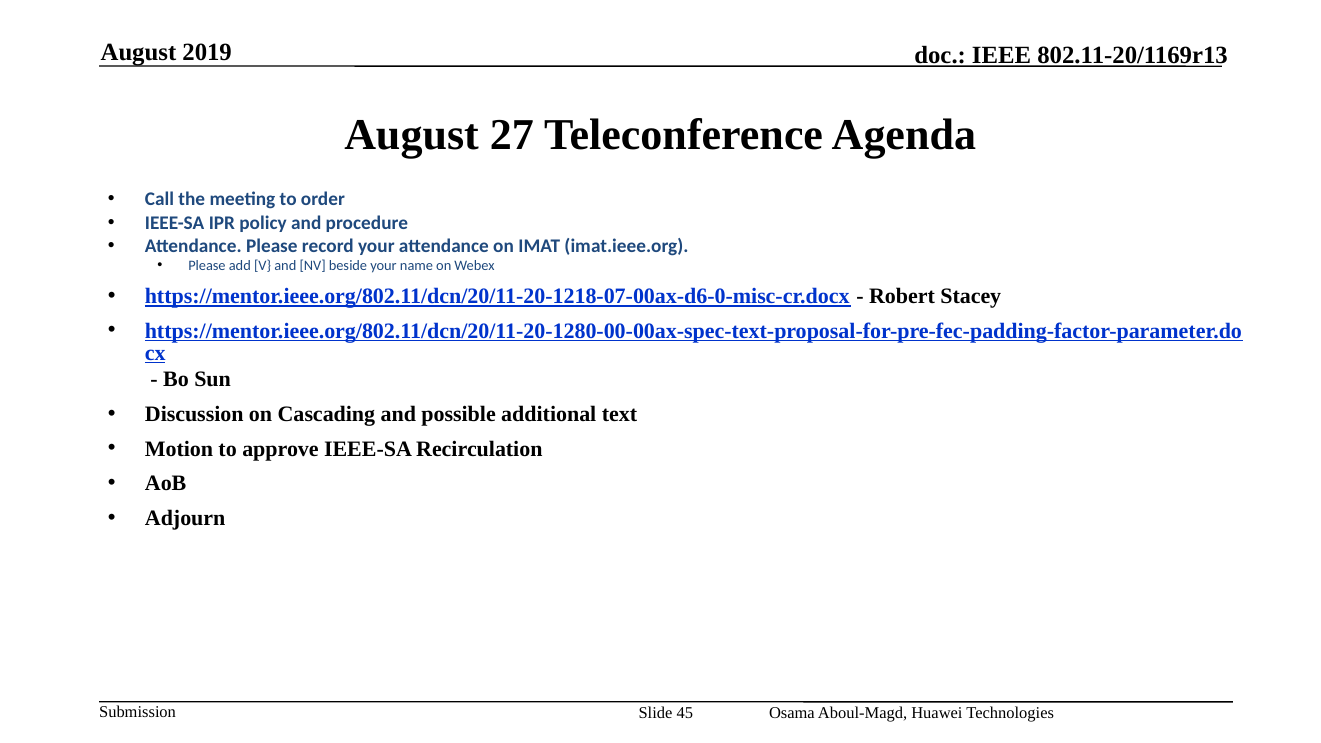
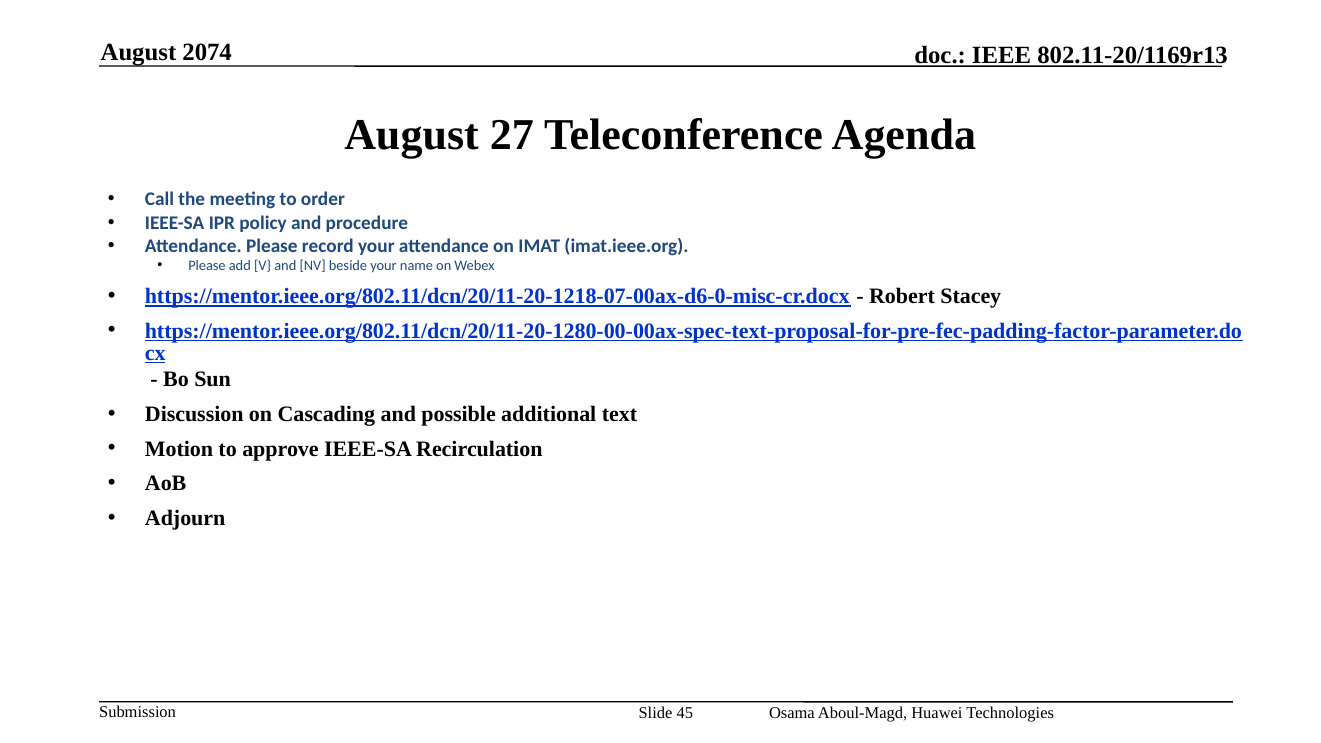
2019: 2019 -> 2074 (207, 53)
